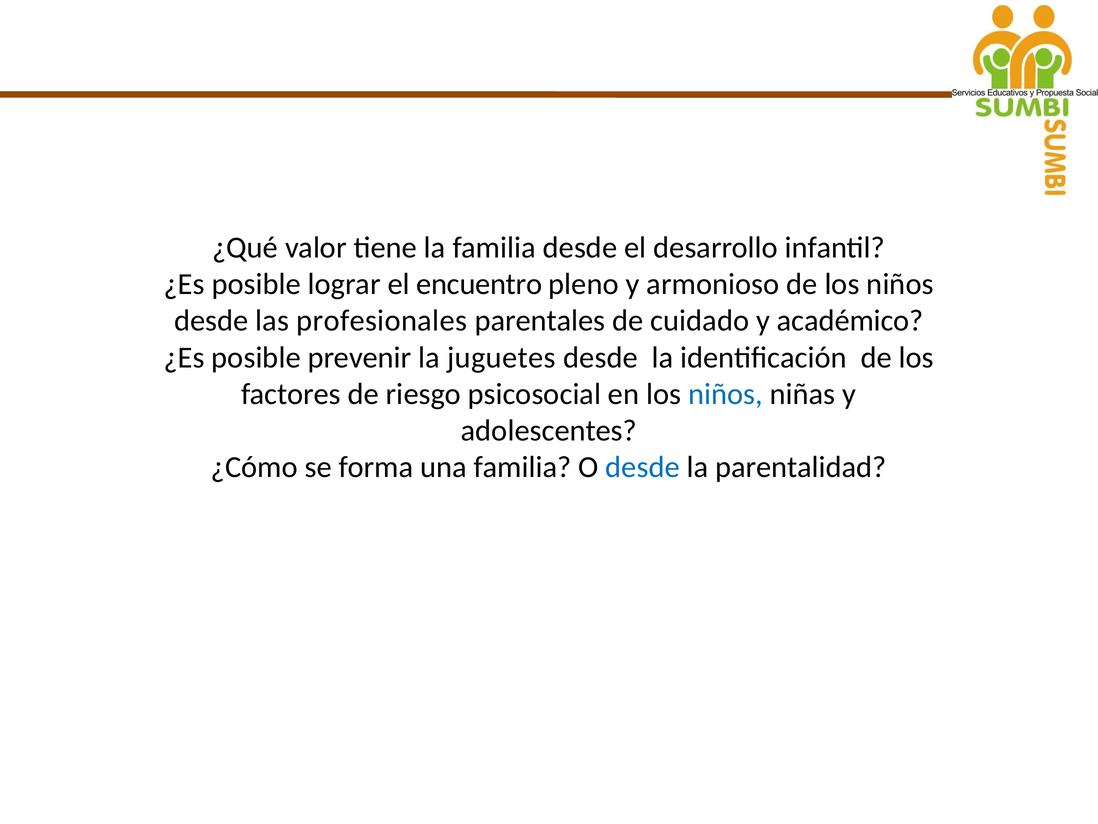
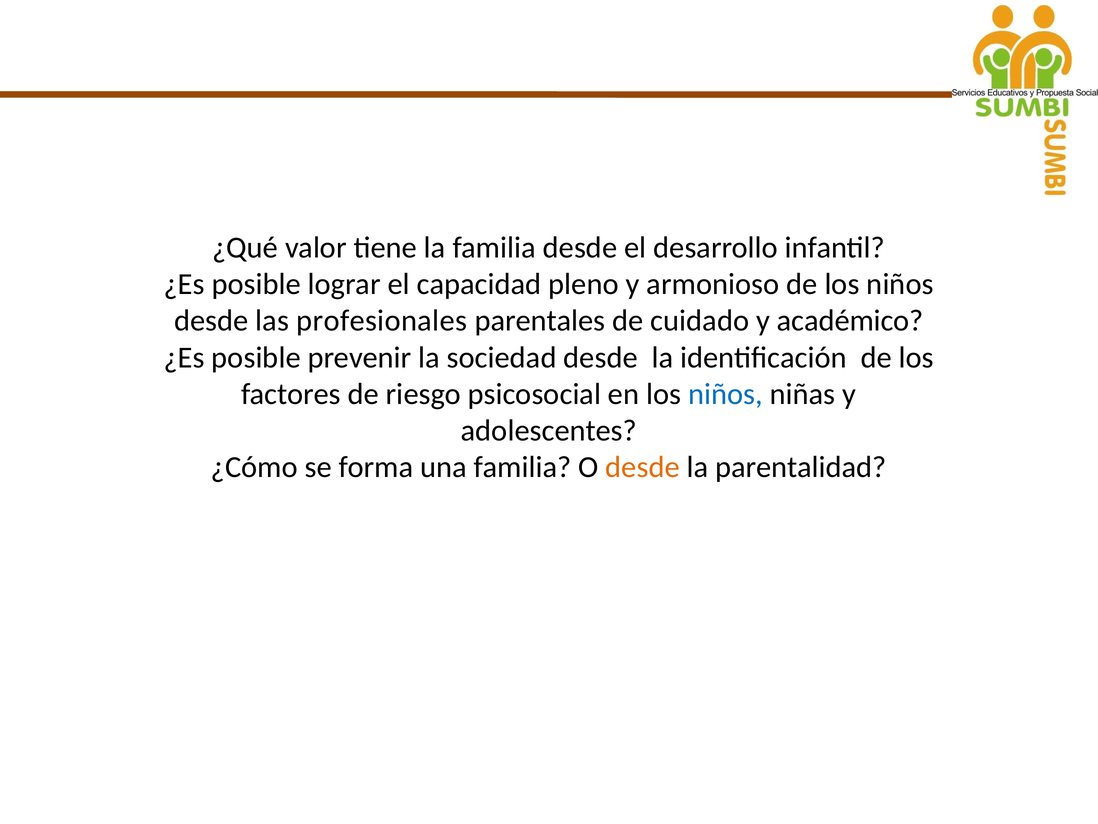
encuentro: encuentro -> capacidad (479, 284)
juguetes: juguetes -> sociedad (502, 357)
desde colour: blue -> orange (643, 467)
